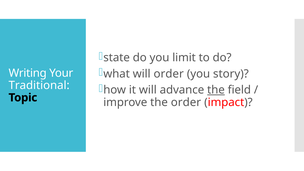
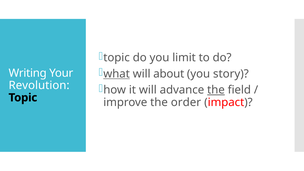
state: state -> topic (117, 58)
what underline: none -> present (117, 74)
will order: order -> about (169, 74)
Traditional: Traditional -> Revolution (39, 85)
